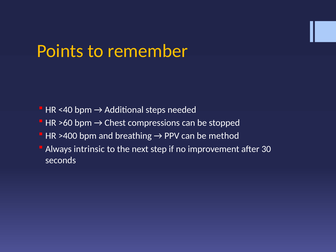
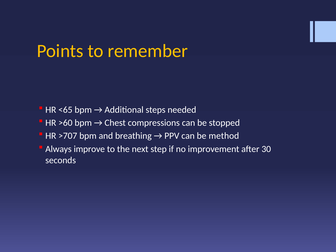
<40: <40 -> <65 (65, 110)
>400: >400 -> >707 (68, 136)
intrinsic: intrinsic -> improve (89, 149)
